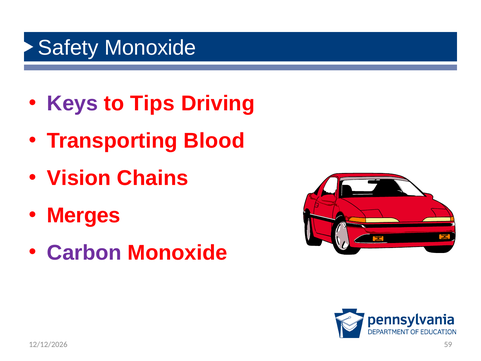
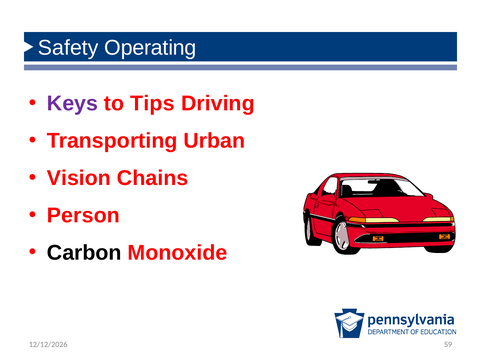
Safety Monoxide: Monoxide -> Operating (150, 48)
Blood: Blood -> Urban (214, 141)
Merges: Merges -> Person (83, 215)
Carbon colour: purple -> black (84, 253)
